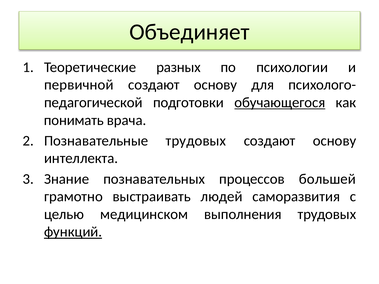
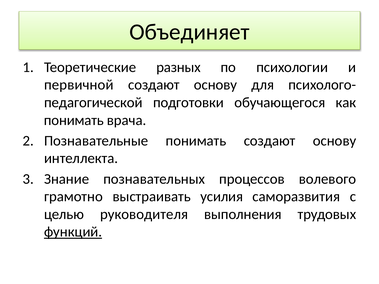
обучающегося underline: present -> none (280, 103)
Познавательные трудовых: трудовых -> понимать (196, 141)
большей: большей -> волевого (327, 179)
людей: людей -> усилия (222, 197)
медицинском: медицинском -> руководителя (144, 214)
